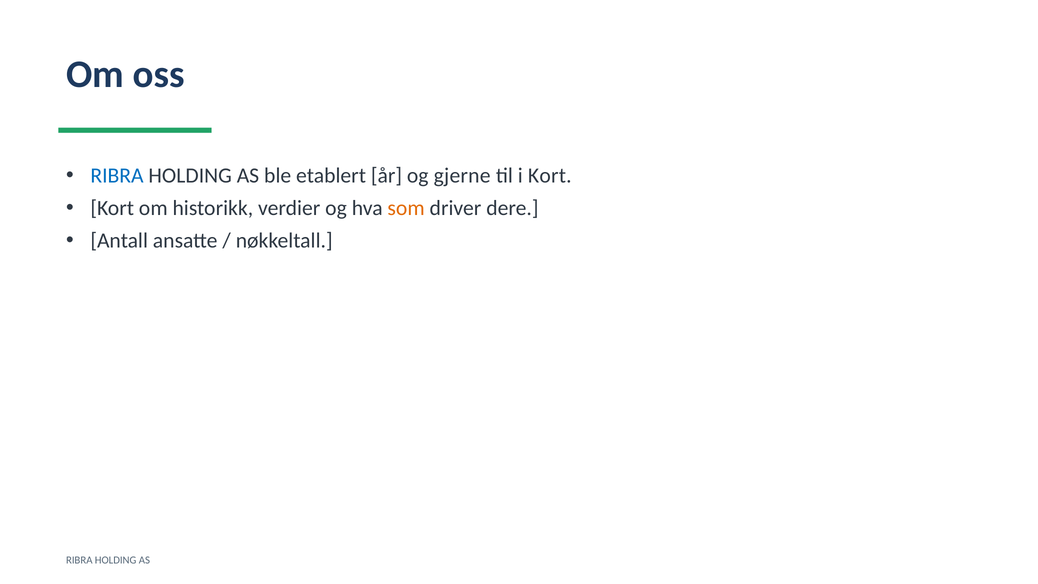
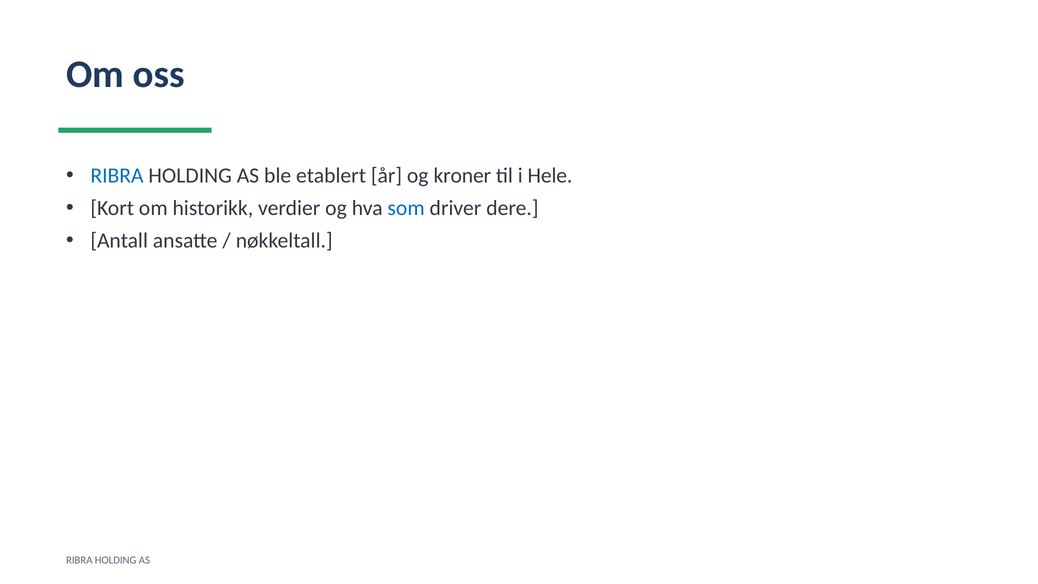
gjerne: gjerne -> kroner (462, 176)
i Kort: Kort -> Hele (550, 176)
som colour: orange -> blue (406, 208)
